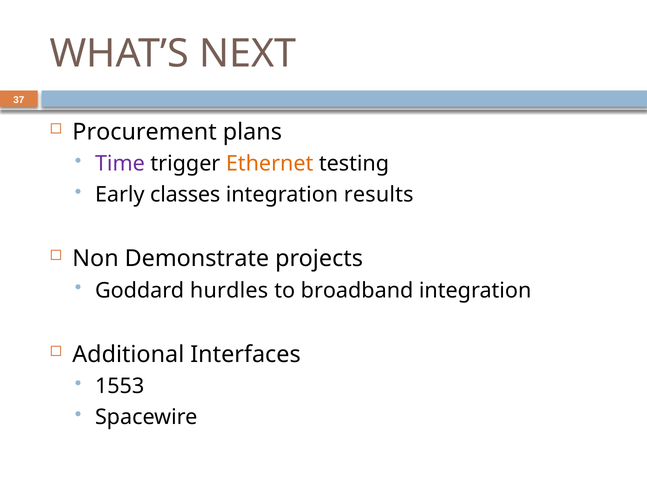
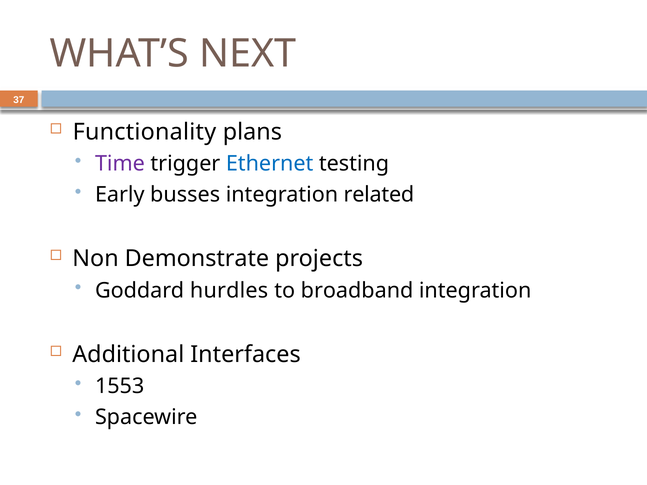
Procurement: Procurement -> Functionality (144, 132)
Ethernet colour: orange -> blue (270, 164)
classes: classes -> busses (185, 195)
results: results -> related (379, 195)
